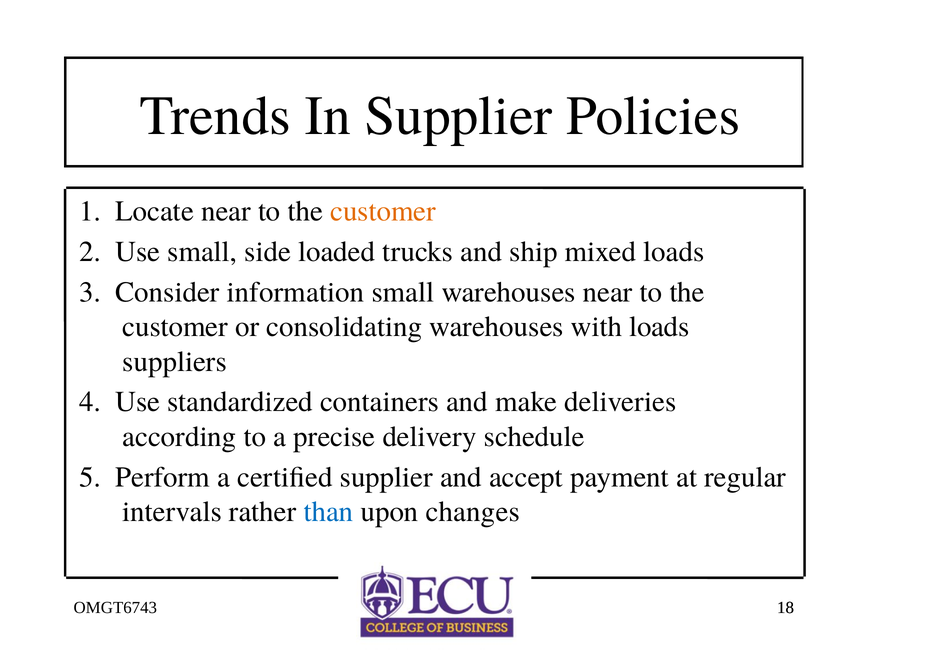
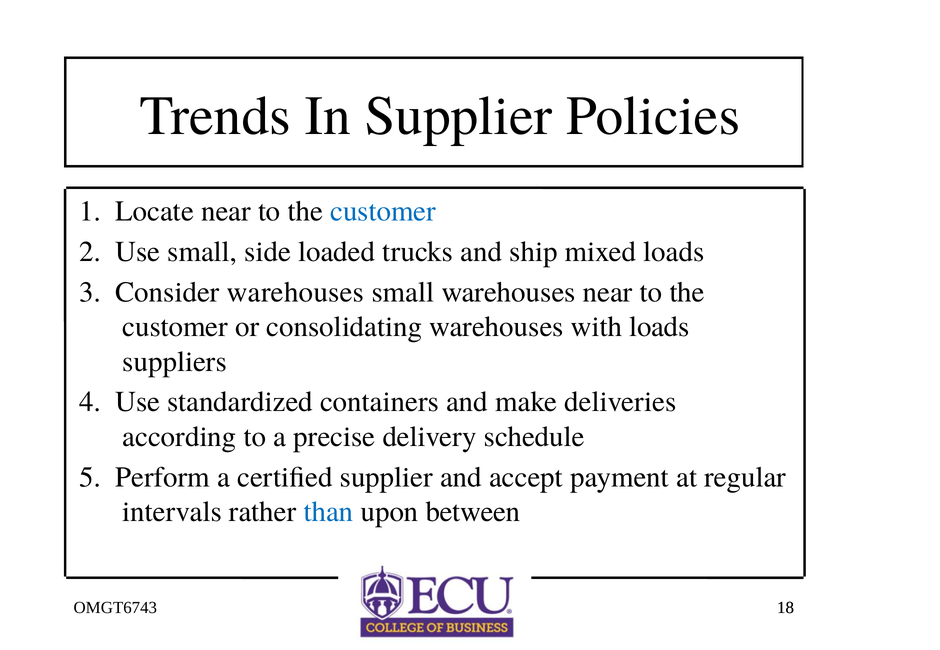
customer colour: orange -> blue (383, 212)
Consider information: information -> warehouses (295, 293)
changes: changes -> between (473, 512)
